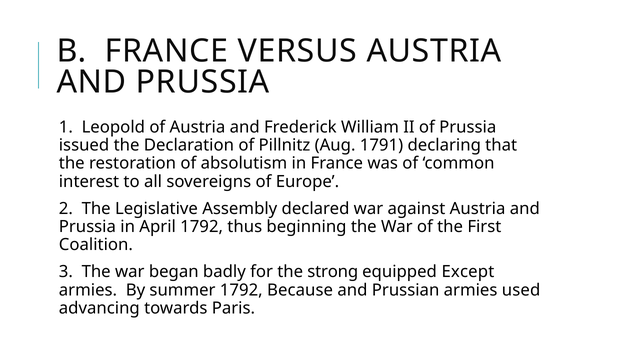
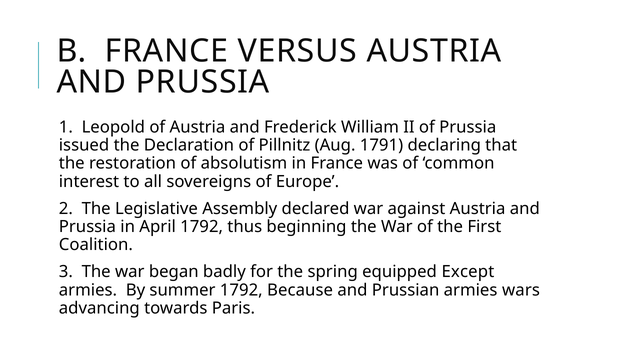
strong: strong -> spring (333, 272)
used: used -> wars (521, 290)
